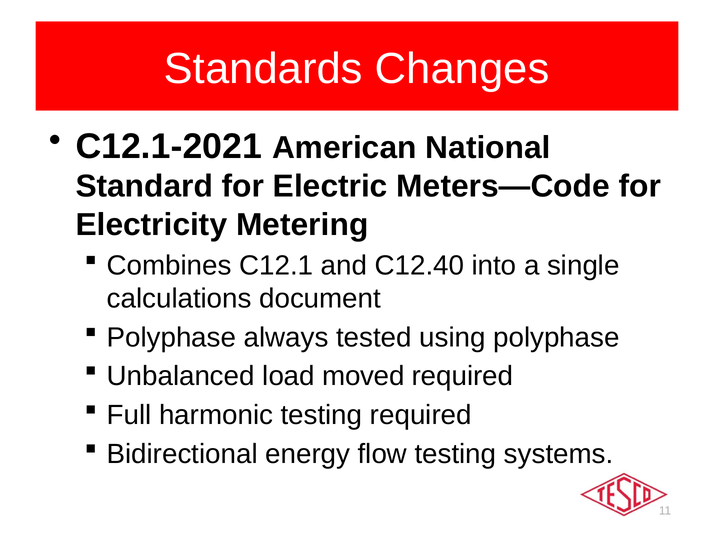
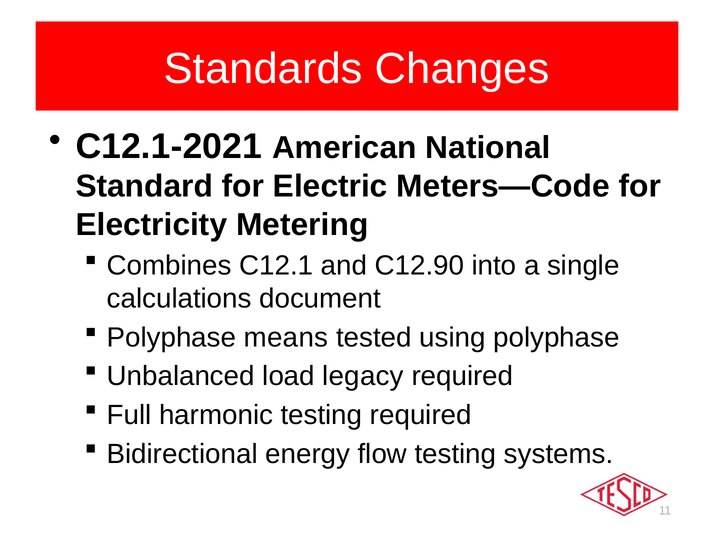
C12.40: C12.40 -> C12.90 (419, 266)
always: always -> means (286, 338)
moved: moved -> legacy (363, 377)
